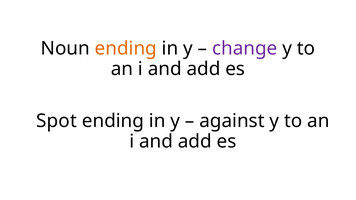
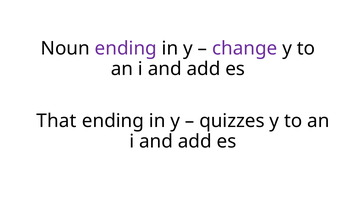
ending colour: orange -> purple (126, 48)
Spot: Spot -> That (56, 121)
against: against -> quizzes (232, 121)
